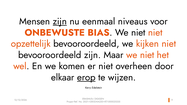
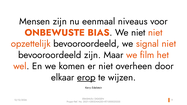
zijn underline: present -> none (60, 21)
kijken: kijken -> signal (147, 44)
Maar we niet: niet -> film (147, 55)
